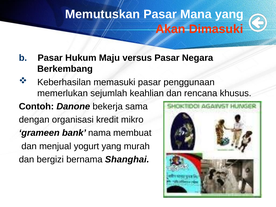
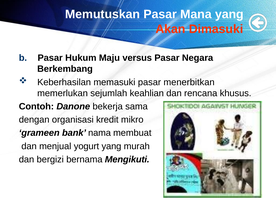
penggunaan: penggunaan -> menerbitkan (189, 82)
Shanghai: Shanghai -> Mengikuti (127, 159)
